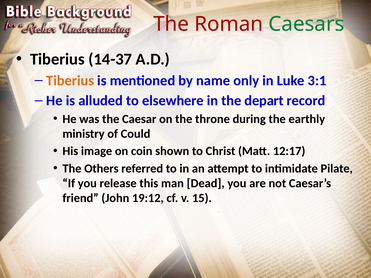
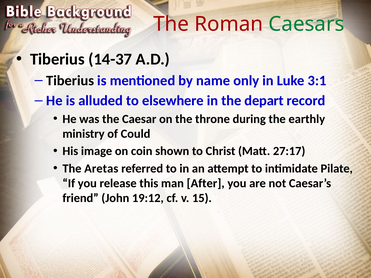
Tiberius colour: orange -> black (70, 81)
12:17: 12:17 -> 27:17 (289, 151)
Others: Others -> Aretas (101, 169)
Dead: Dead -> After (206, 183)
